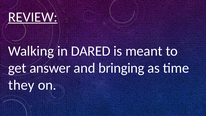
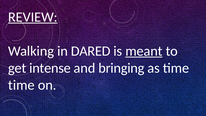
meant underline: none -> present (144, 51)
answer: answer -> intense (50, 68)
they: they -> time (21, 85)
